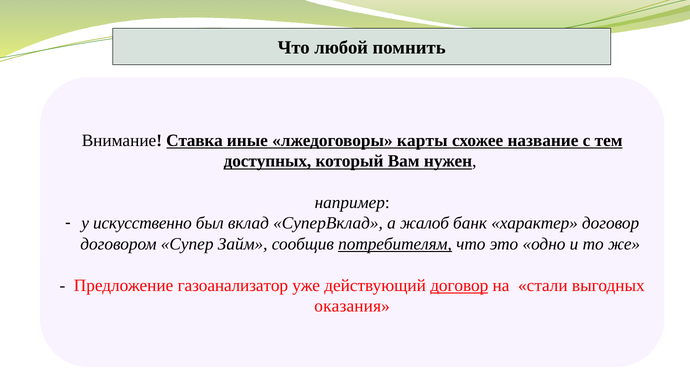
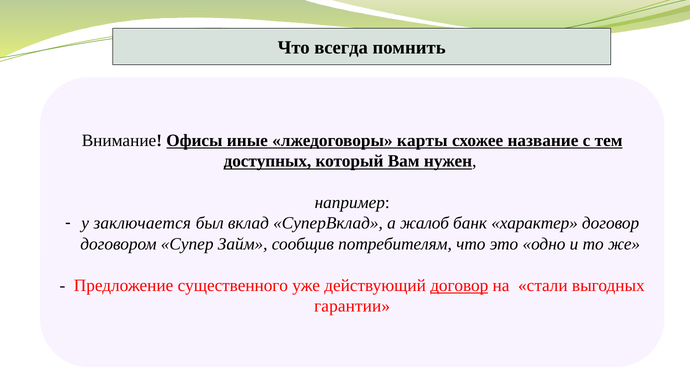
любой: любой -> всегда (341, 48)
Ставка: Ставка -> Офисы (194, 141)
искусственно: искусственно -> заключается (142, 223)
потребителям underline: present -> none (395, 244)
газоанализатор: газоанализатор -> существенного (233, 285)
оказания: оказания -> гарантии (352, 306)
